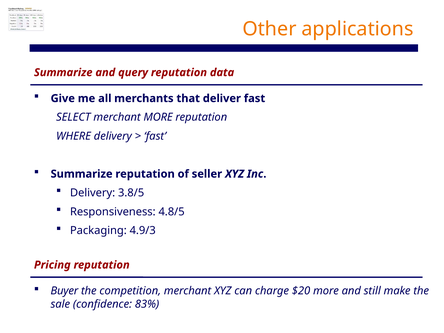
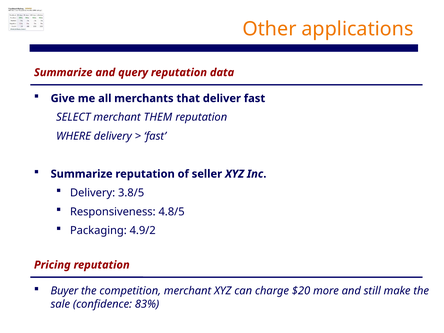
merchant MORE: MORE -> THEM (158, 117)
4.9/3: 4.9/3 -> 4.9/2 (143, 231)
